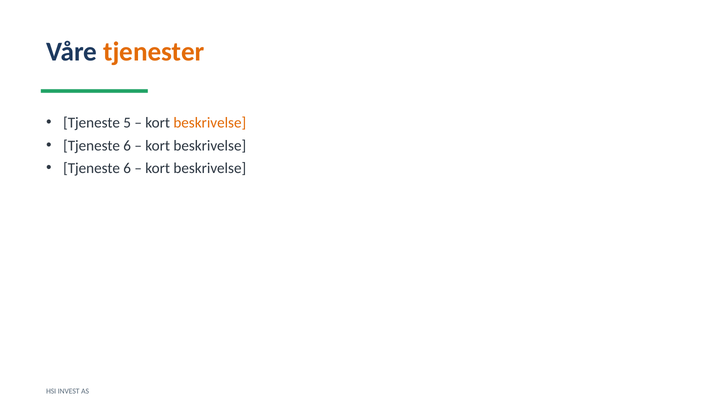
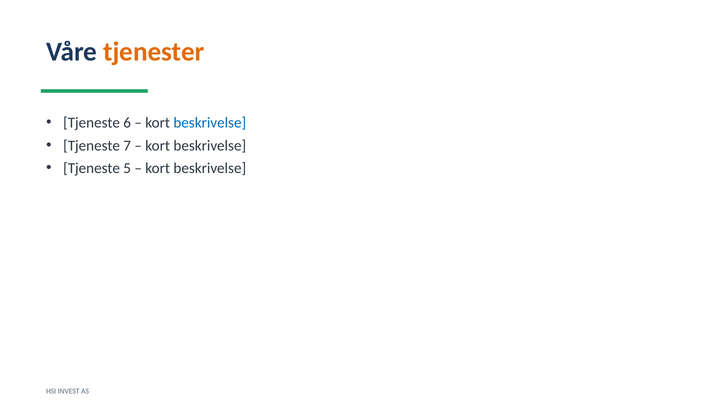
5: 5 -> 6 (127, 123)
beskrivelse colour: orange -> blue (210, 123)
6: 6 -> 7 (127, 145)
6: 6 -> 5 (127, 168)
